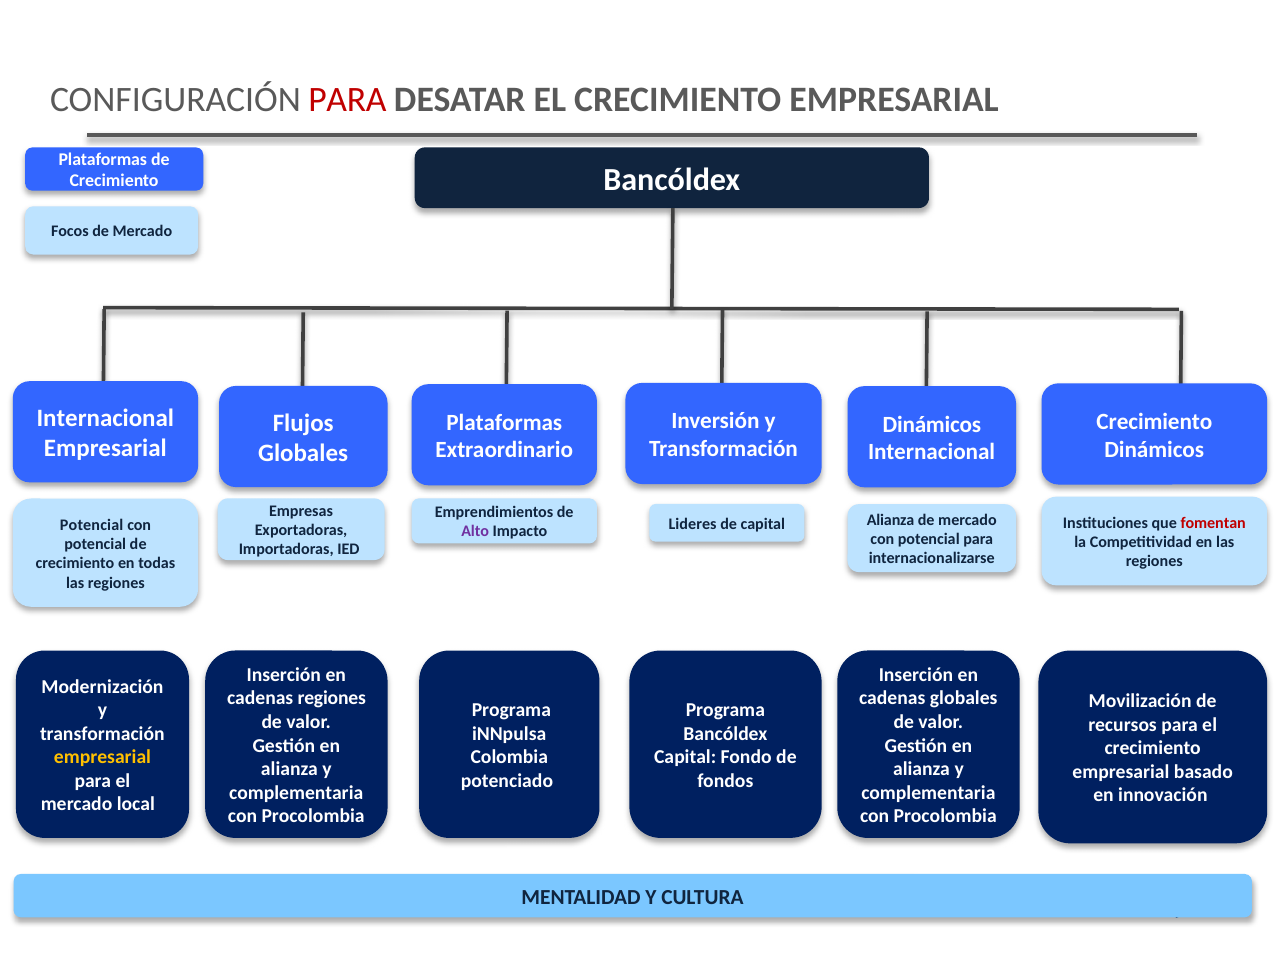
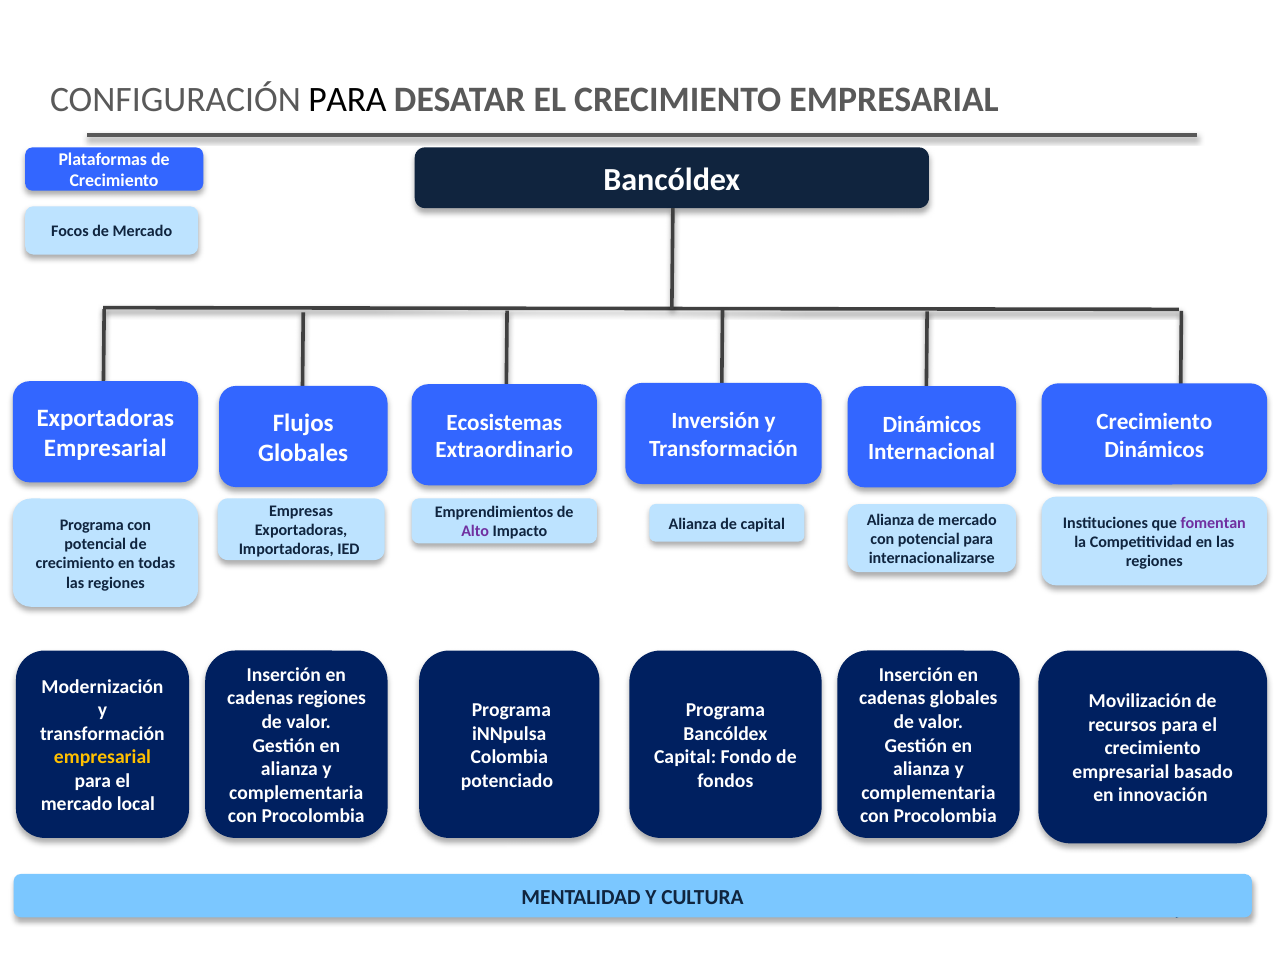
PARA colour: red -> black (347, 100)
Internacional: Internacional -> Exportadoras (105, 418)
Plataformas: Plataformas -> Ecosistemas (504, 422)
fomentan colour: red -> purple (1213, 523)
Lideres: Lideres -> Alianza (693, 524)
Potencial: Potencial -> Programa (92, 525)
